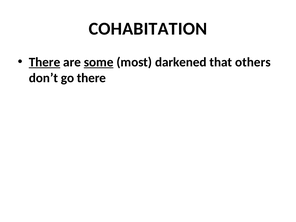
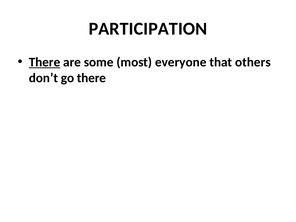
COHABITATION: COHABITATION -> PARTICIPATION (148, 29)
some underline: present -> none (99, 62)
darkened: darkened -> everyone (181, 62)
